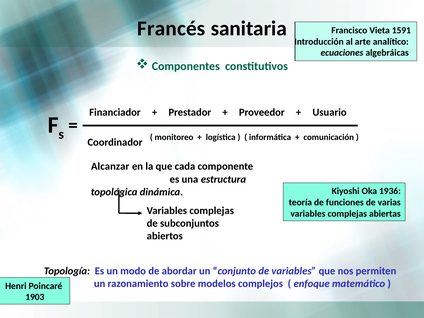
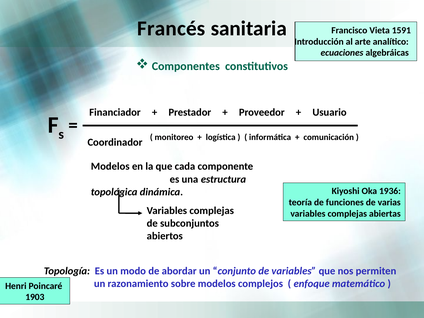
Alcanzar: Alcanzar -> Modelos (110, 166)
